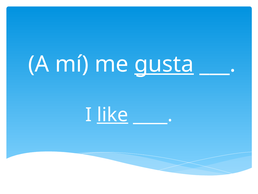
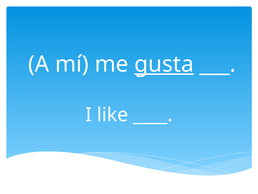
like underline: present -> none (112, 115)
